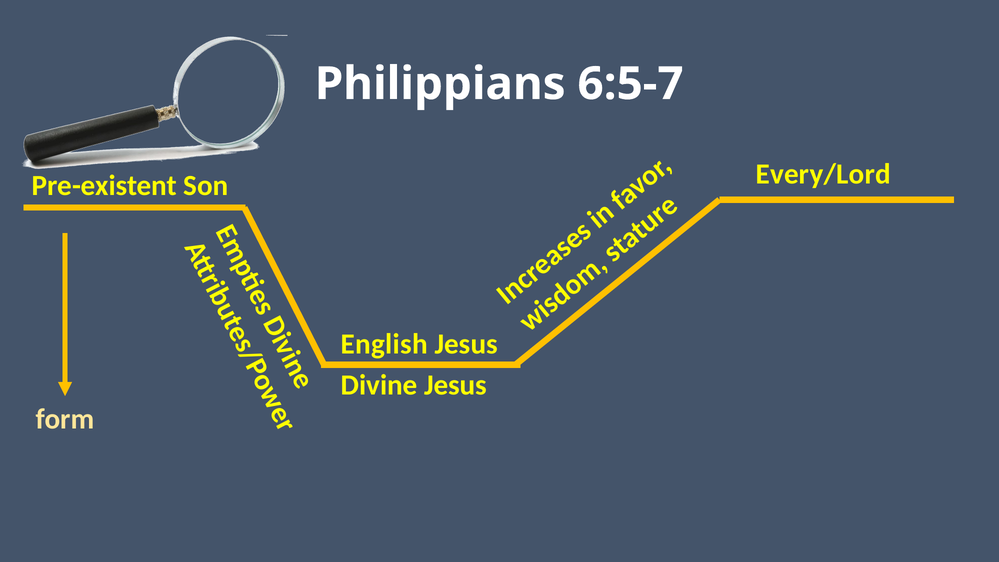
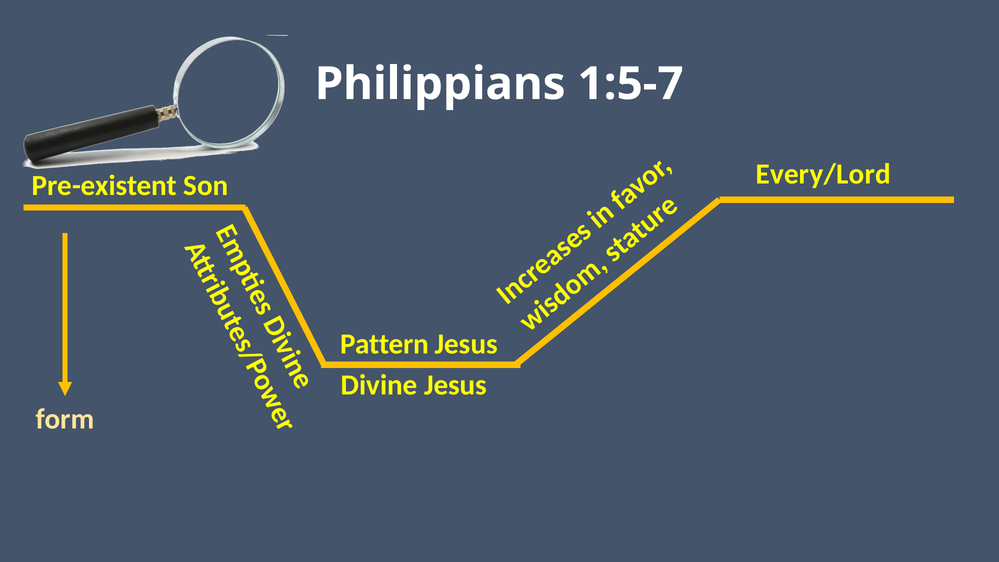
6:5-7: 6:5-7 -> 1:5-7 (631, 84)
English: English -> Pattern (385, 344)
